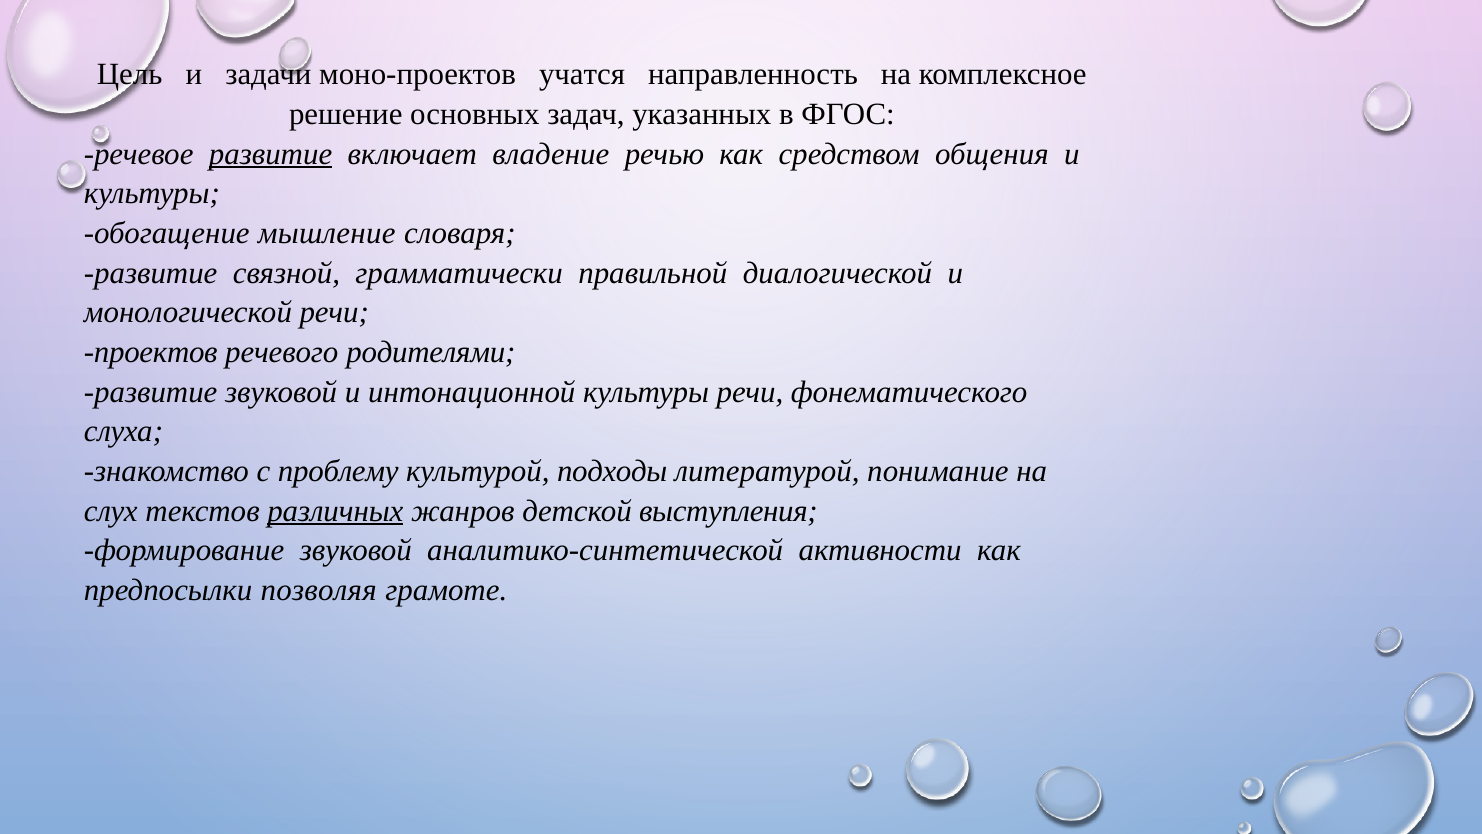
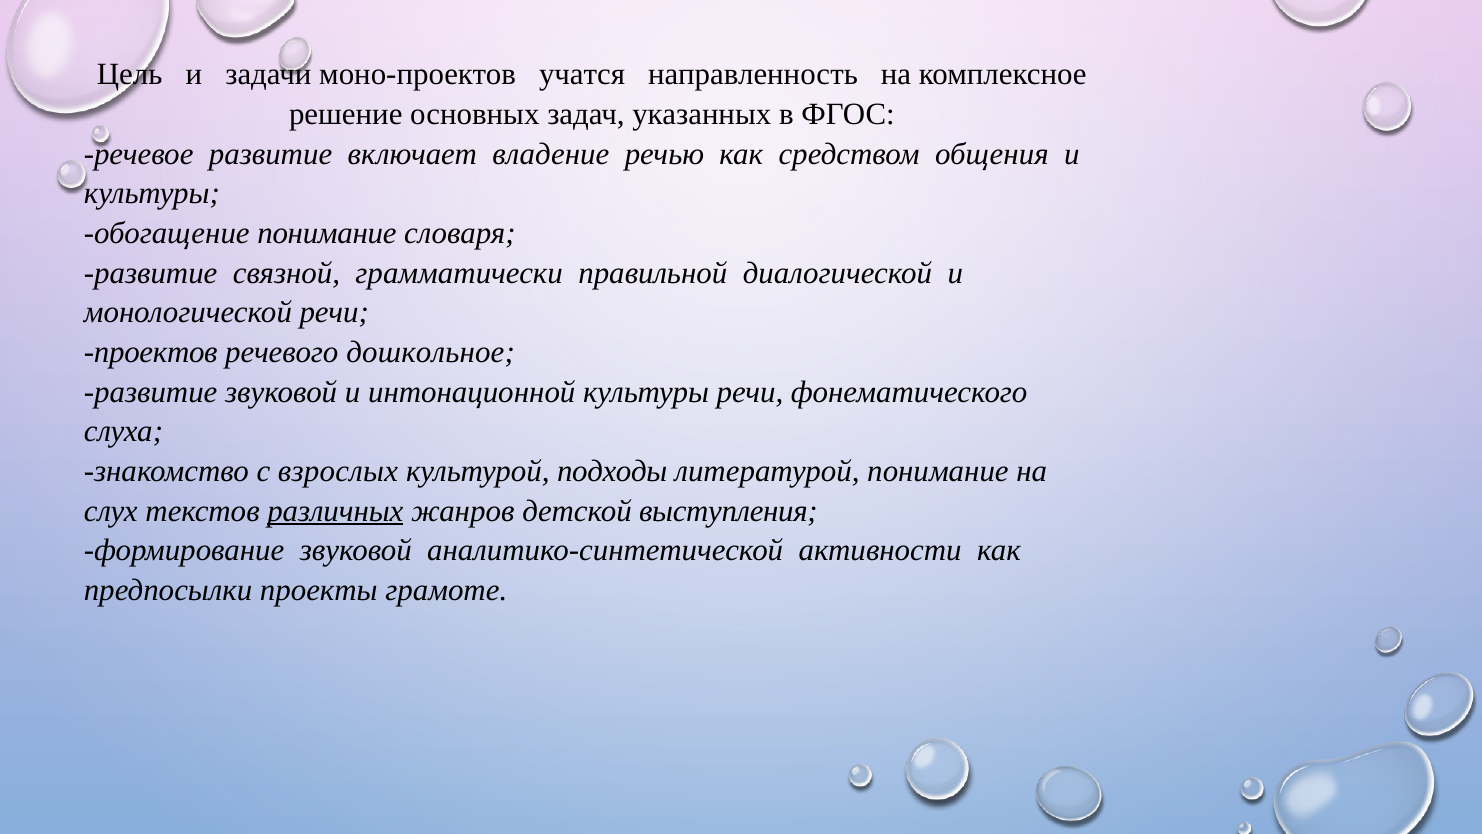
развитие underline: present -> none (271, 154)
обогащение мышление: мышление -> понимание (327, 233)
родителями: родителями -> дошкольное (431, 352)
проблему: проблему -> взрослых (338, 471)
позволяя: позволяя -> проекты (319, 590)
